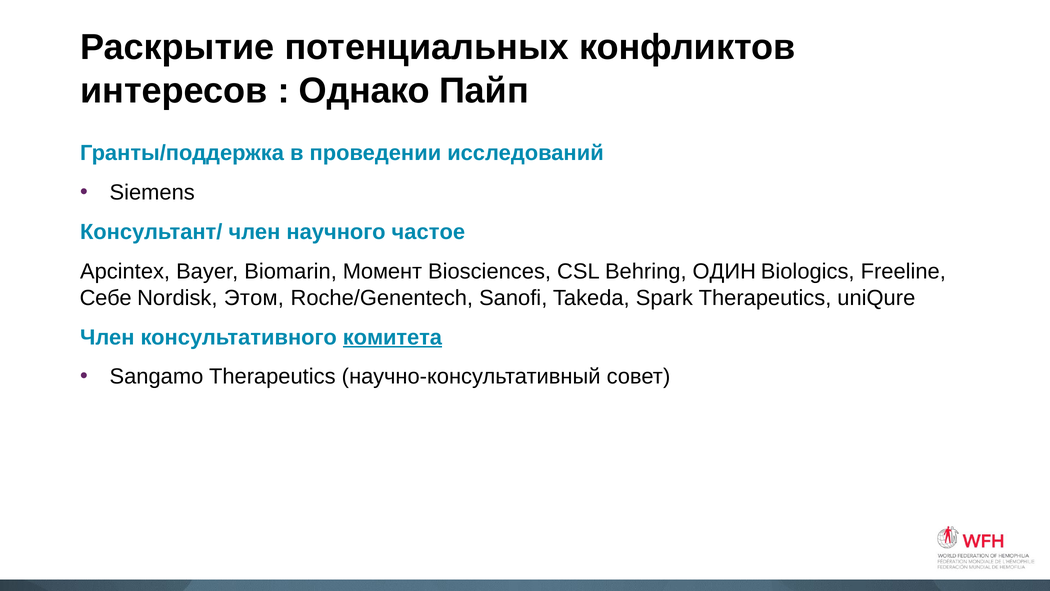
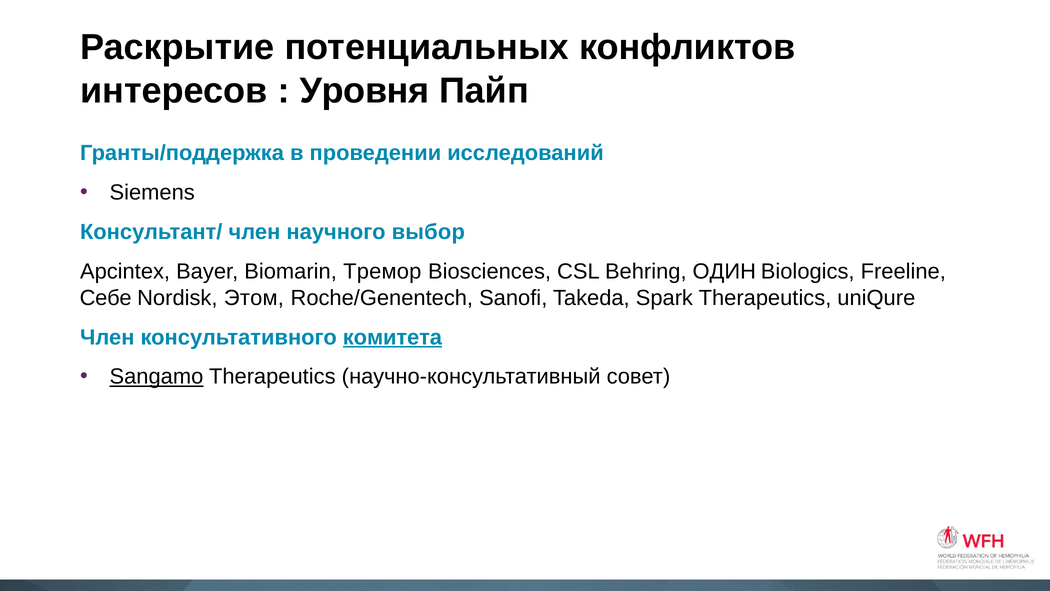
Однако: Однако -> Уровня (364, 91)
частое: частое -> выбор (428, 232)
Момент: Момент -> Тремор (382, 271)
Sangamo underline: none -> present (156, 376)
